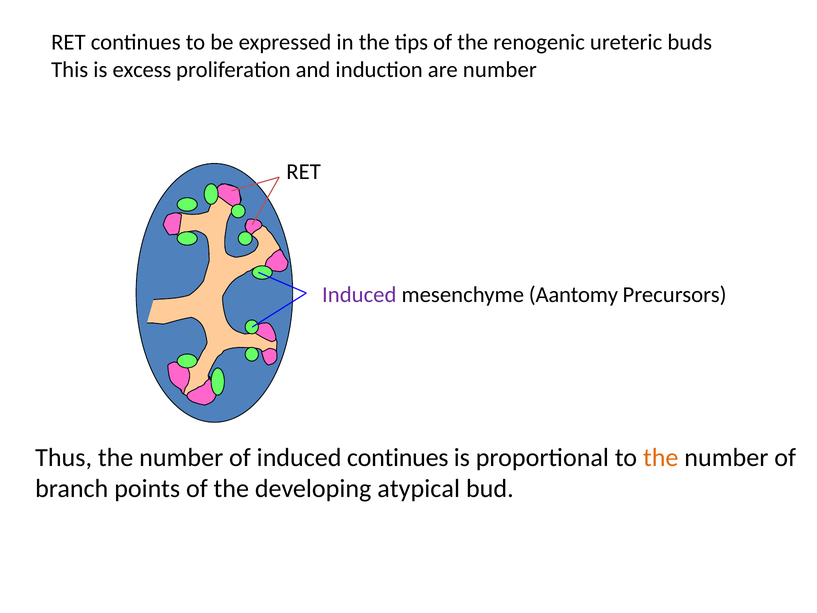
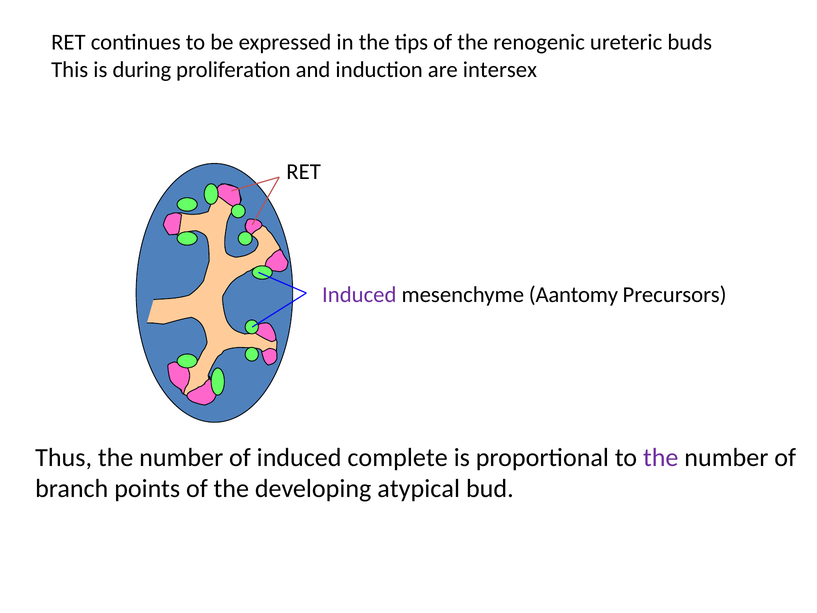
excess: excess -> during (142, 70)
are number: number -> intersex (500, 70)
induced continues: continues -> complete (398, 457)
the colour: orange -> purple (661, 457)
